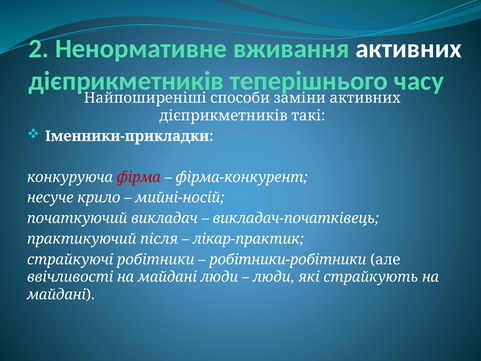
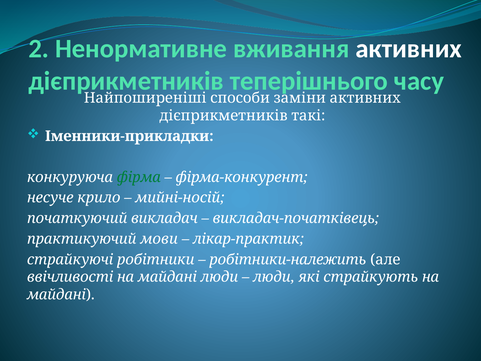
фірма colour: red -> green (139, 177)
після: після -> мови (159, 239)
робітники-робітники: робітники-робітники -> робітники-належить (288, 259)
